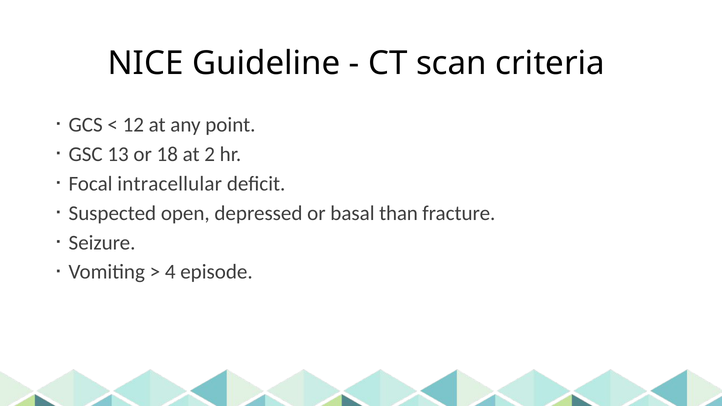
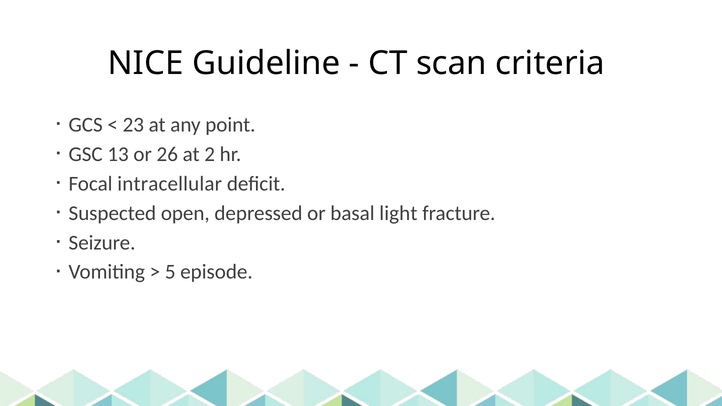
12: 12 -> 23 (133, 125)
18: 18 -> 26 (167, 154)
than: than -> light (398, 213)
4: 4 -> 5 (170, 272)
